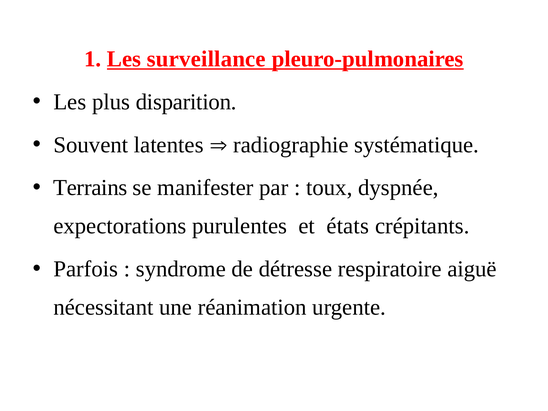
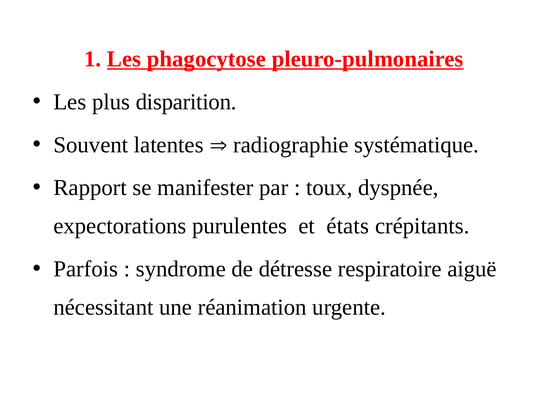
surveillance: surveillance -> phagocytose (206, 59)
Terrains: Terrains -> Rapport (90, 188)
